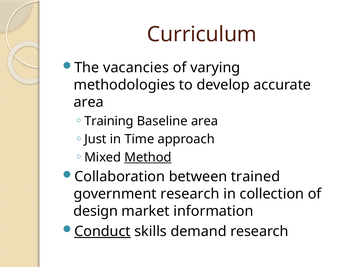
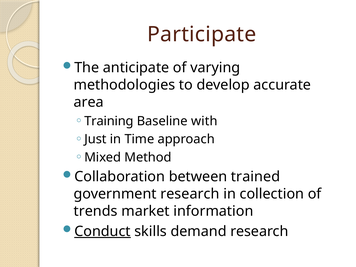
Curriculum: Curriculum -> Participate (202, 34)
vacancies: vacancies -> anticipate (136, 68)
Baseline area: area -> with (204, 121)
Method underline: present -> none (148, 157)
design: design -> trends (96, 211)
